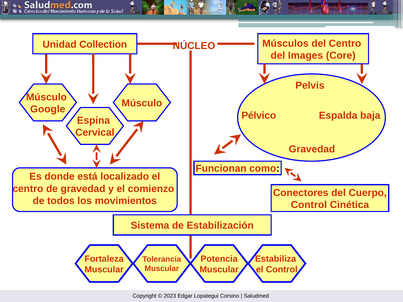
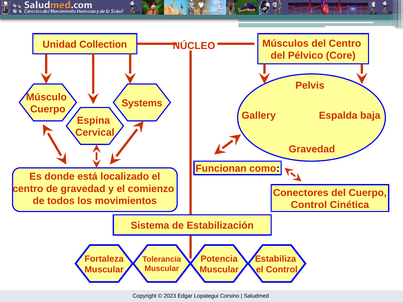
Images: Images -> Pélvico (306, 56)
Músculo: Músculo -> Systems (142, 103)
Google: Google -> Cuerpo (48, 109)
Pélvico: Pélvico -> Gallery (259, 116)
